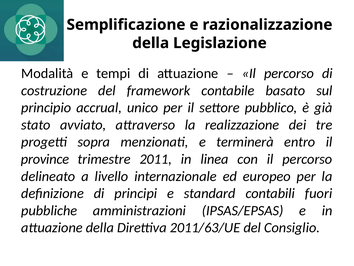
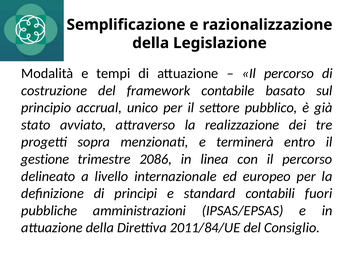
province: province -> gestione (45, 159)
2011: 2011 -> 2086 (156, 159)
2011/63/UE: 2011/63/UE -> 2011/84/UE (205, 227)
